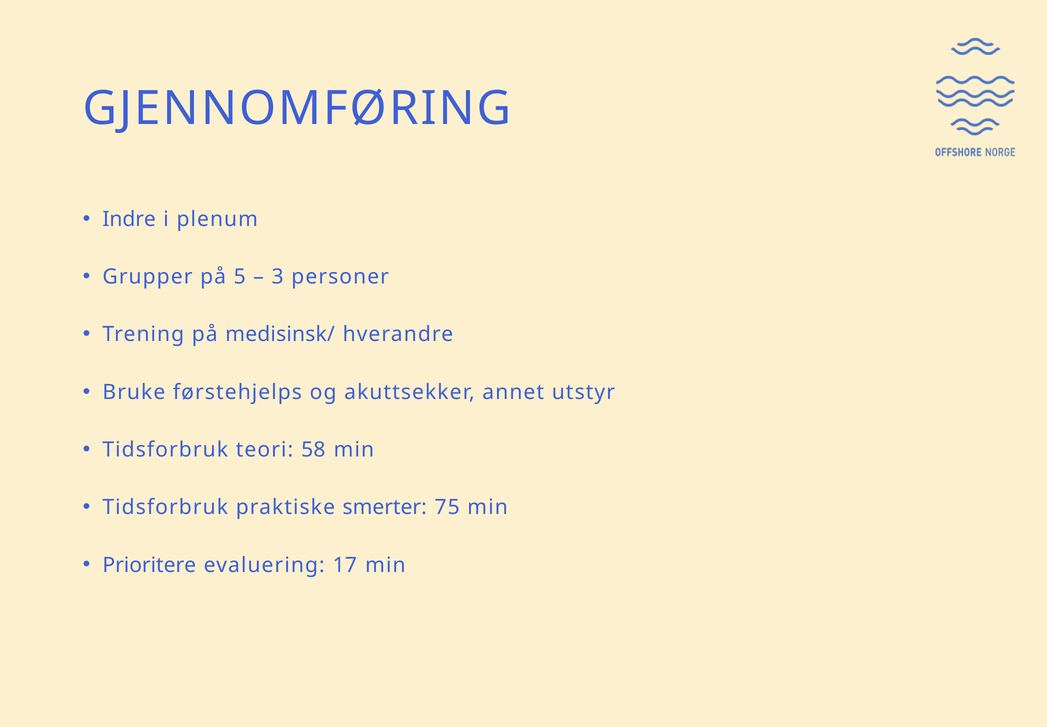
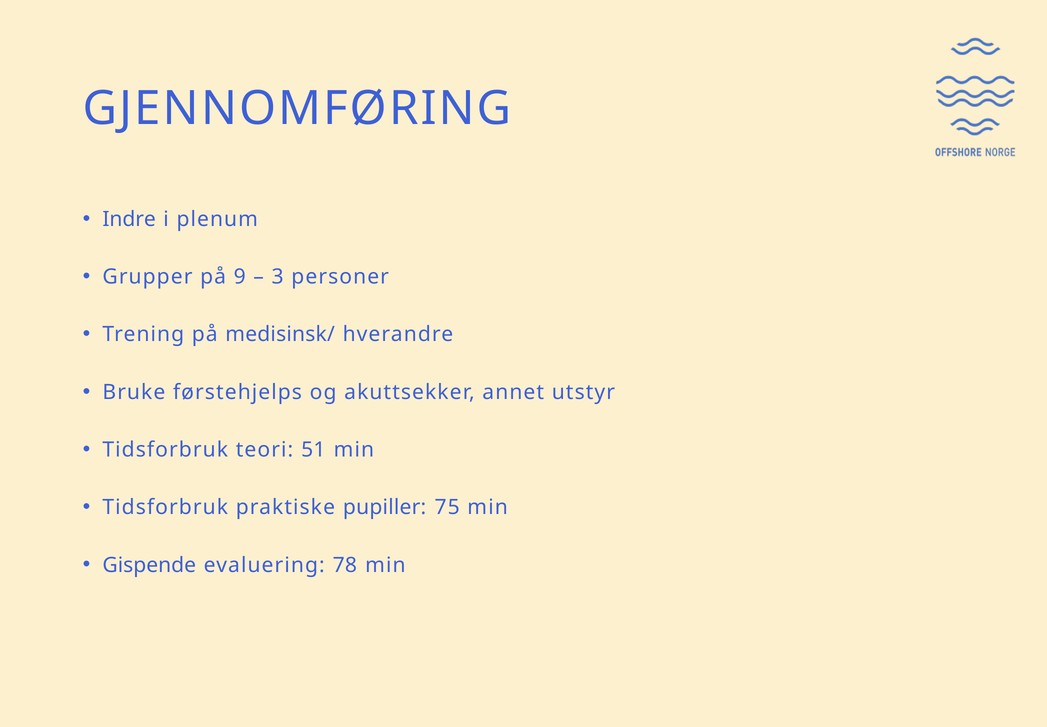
5: 5 -> 9 (240, 277)
58: 58 -> 51 (313, 450)
smerter: smerter -> pupiller (385, 507)
Prioritere: Prioritere -> Gispende (149, 565)
17: 17 -> 78 (345, 565)
